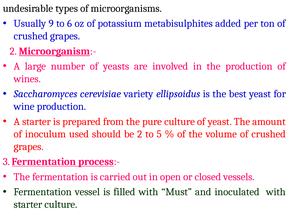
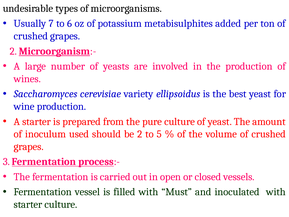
9: 9 -> 7 (51, 24)
